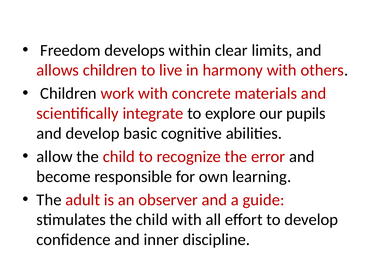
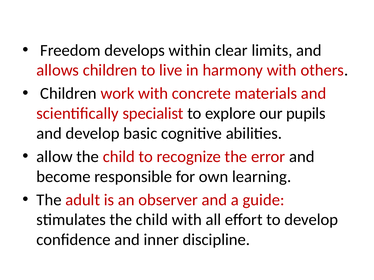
integrate: integrate -> specialist (153, 114)
